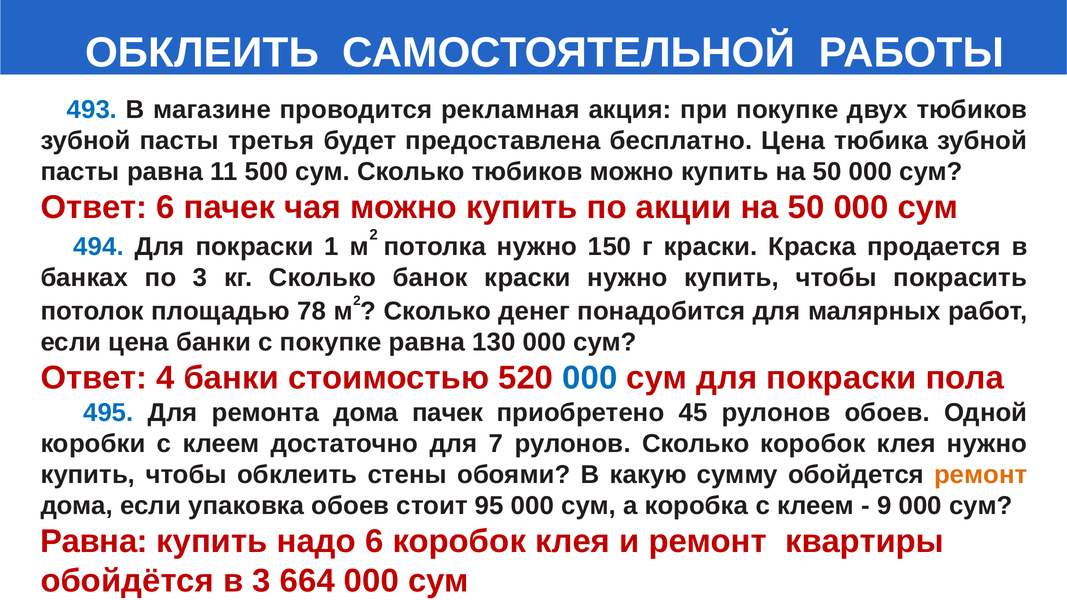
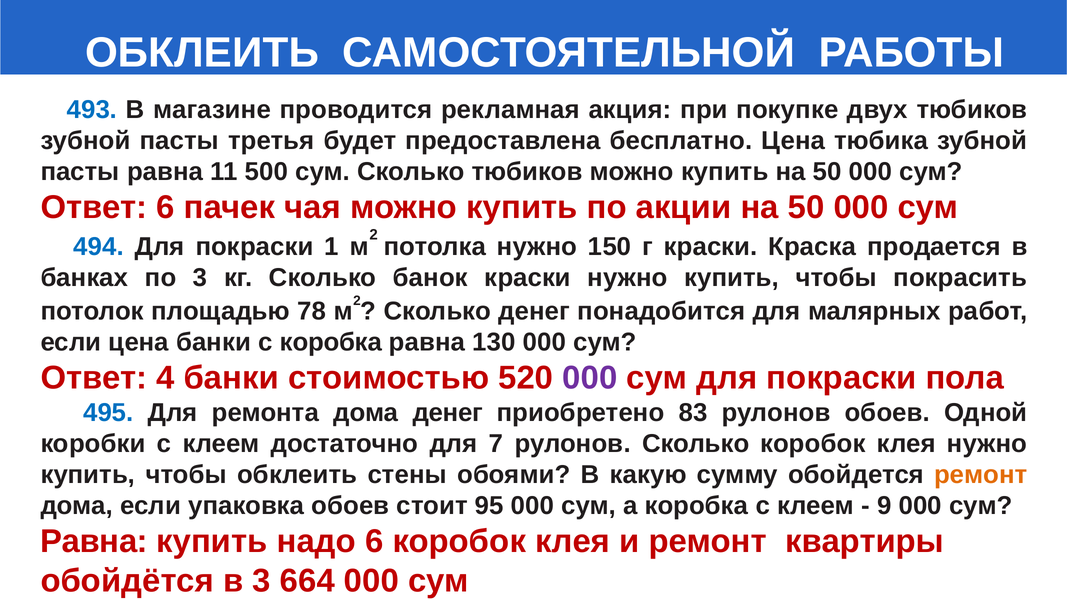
с покупке: покупке -> коробка (331, 342)
000 colour: blue -> purple (590, 378)
дома пачек: пачек -> денег (448, 413)
45: 45 -> 83 (693, 413)
